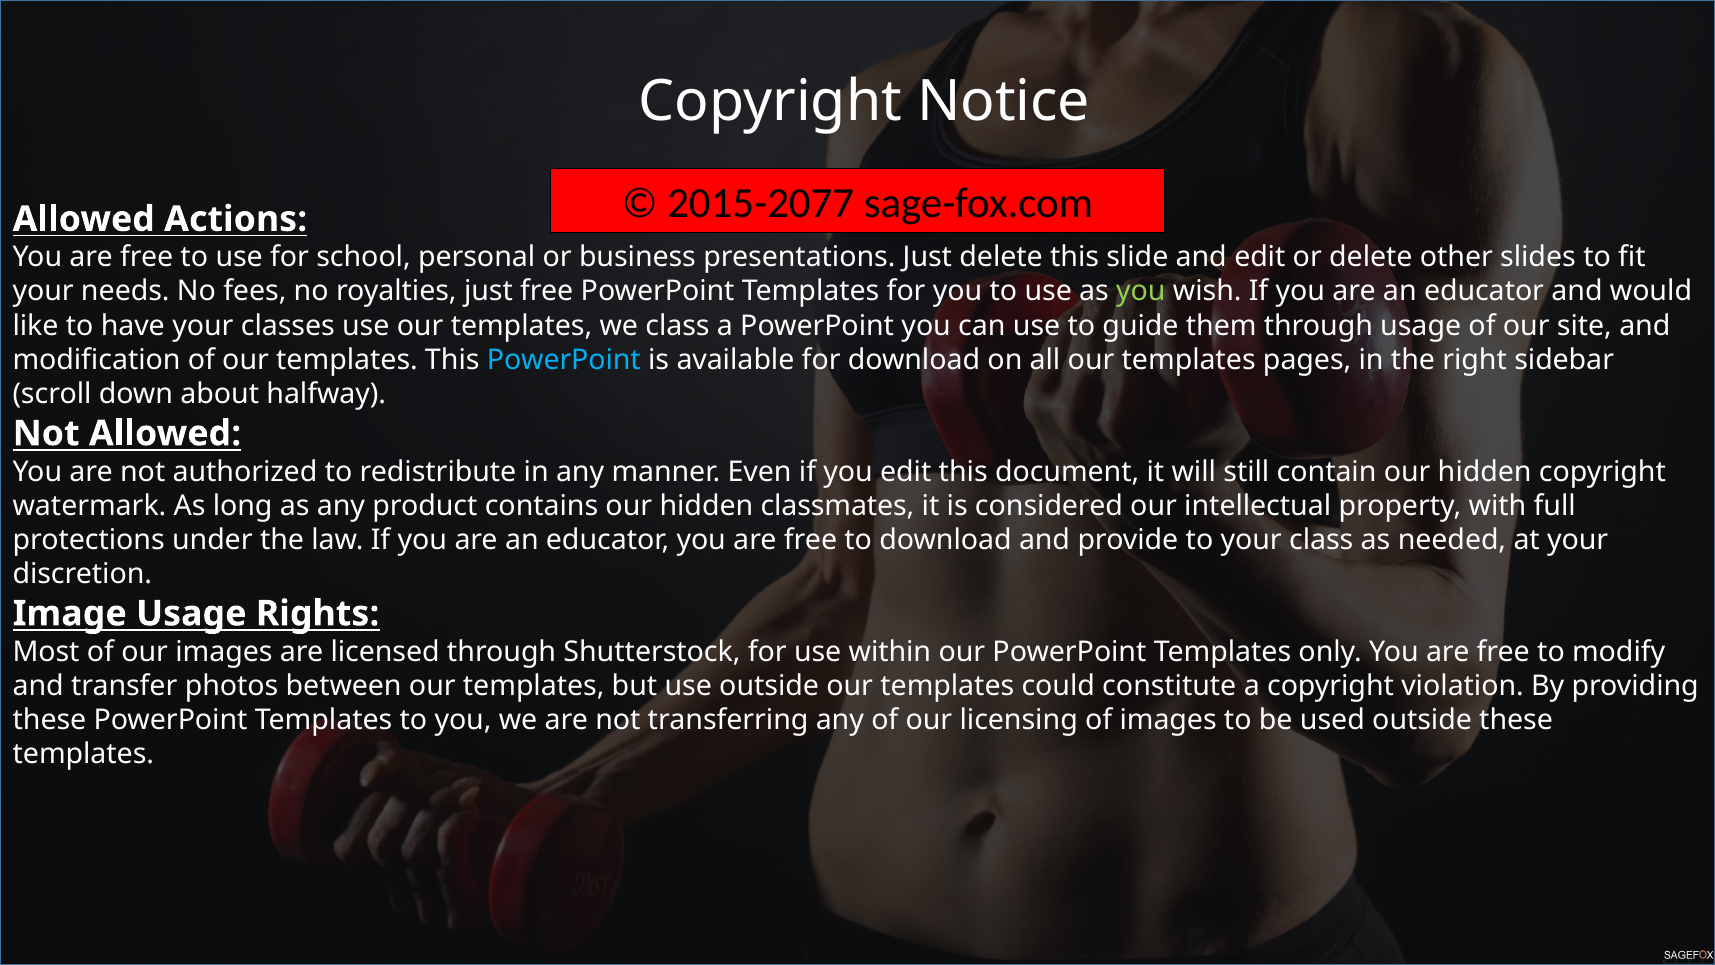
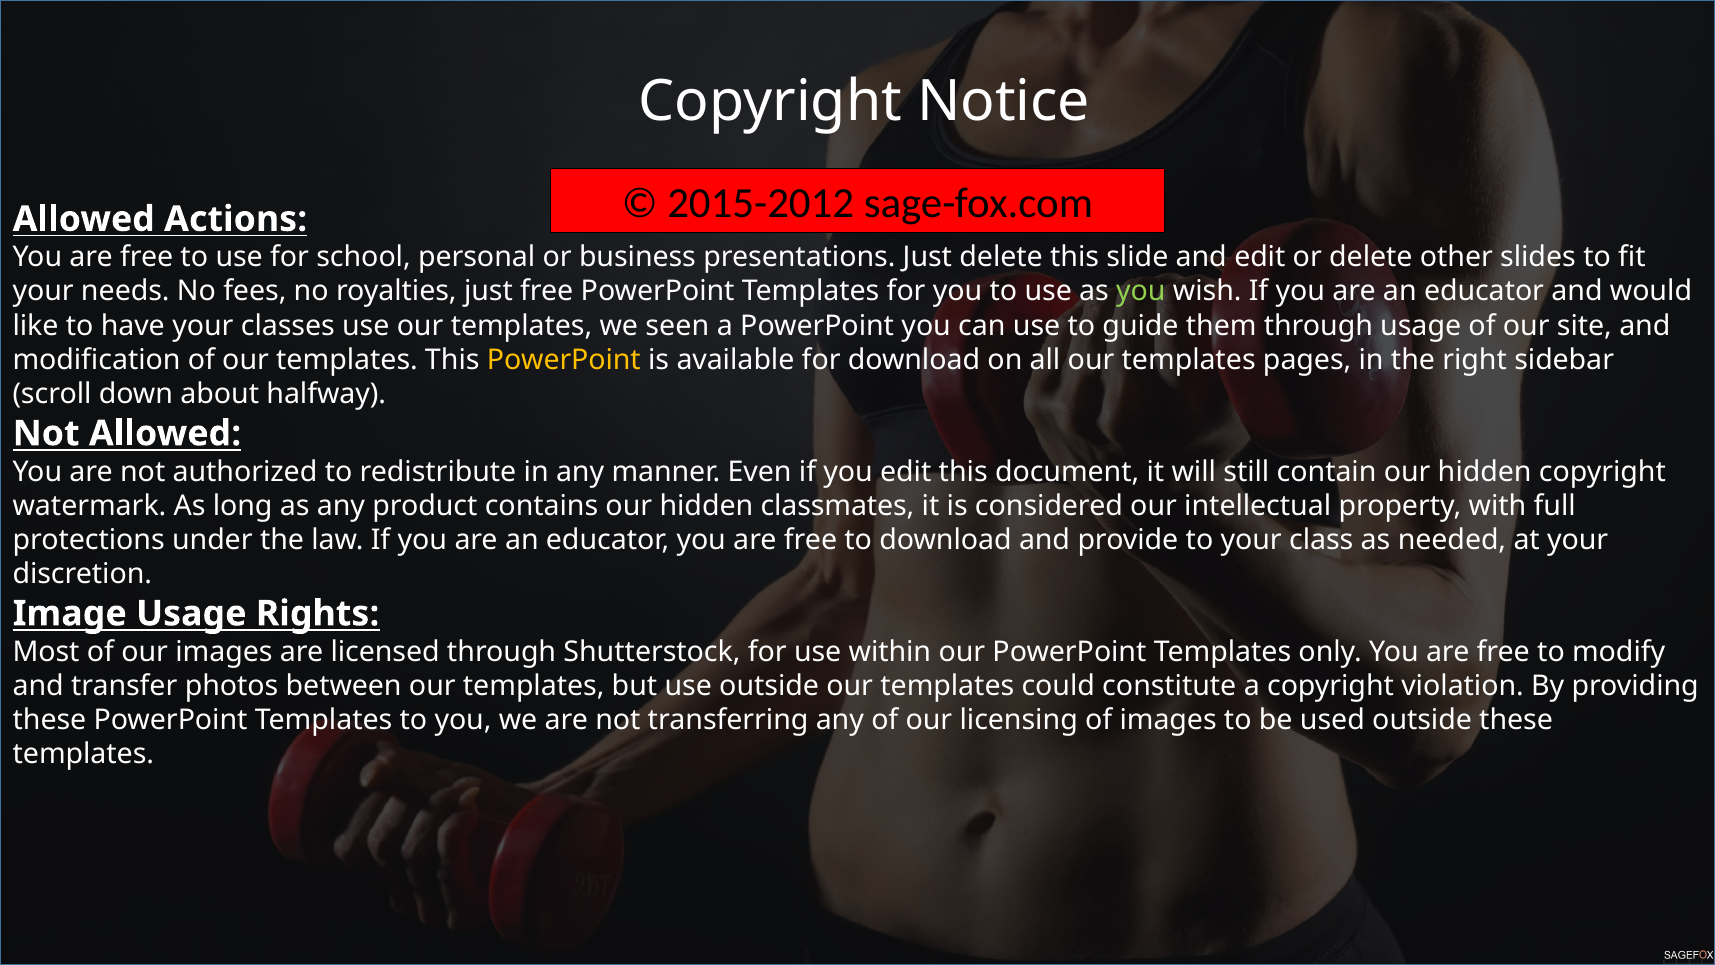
2015-2077: 2015-2077 -> 2015-2012 (761, 203)
we class: class -> seen (677, 326)
PowerPoint colour: light blue -> yellow (564, 360)
